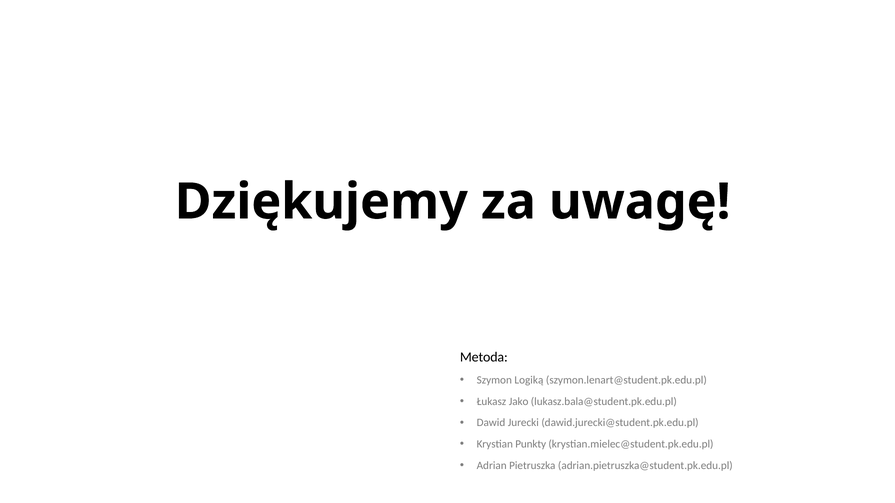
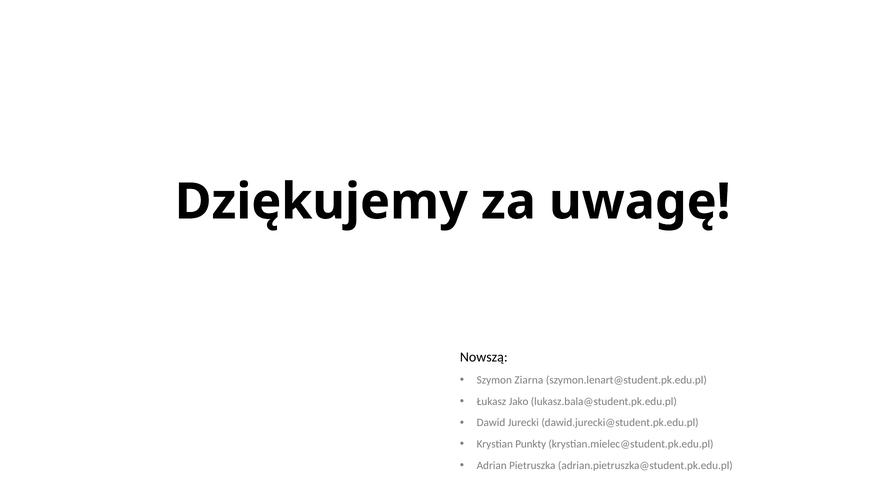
Metoda: Metoda -> Nowszą (484, 357)
Logiką: Logiką -> Ziarna (529, 380)
